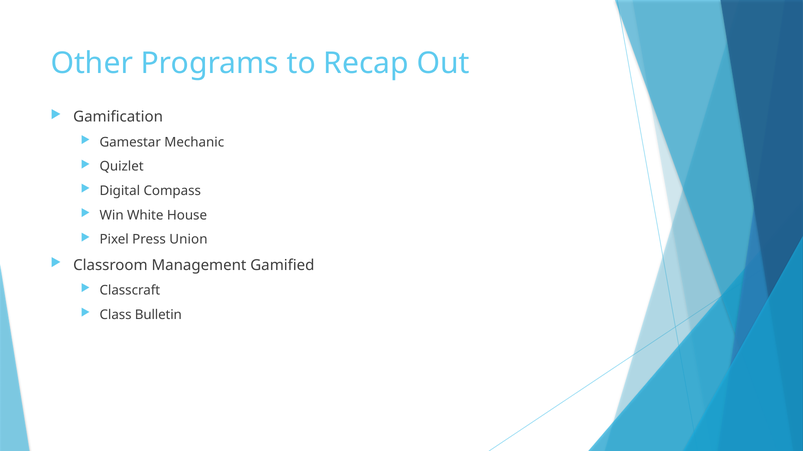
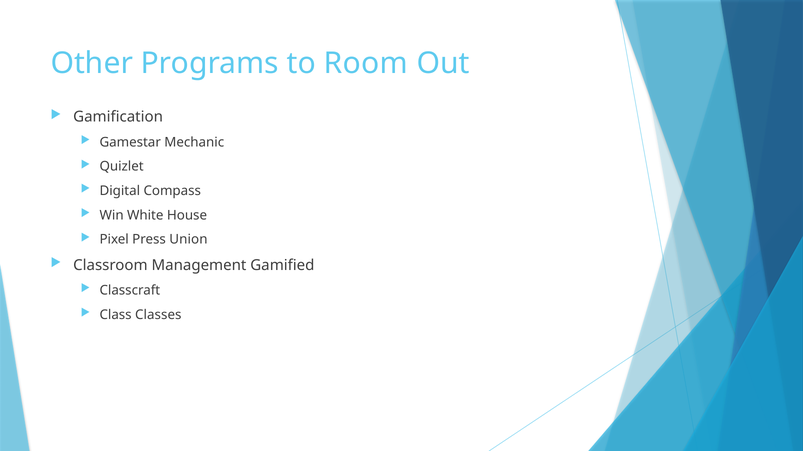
Recap: Recap -> Room (366, 63)
Bulletin: Bulletin -> Classes (158, 315)
